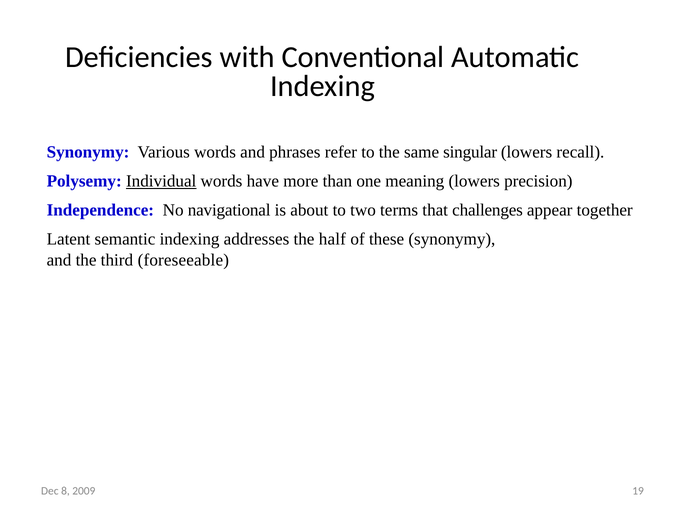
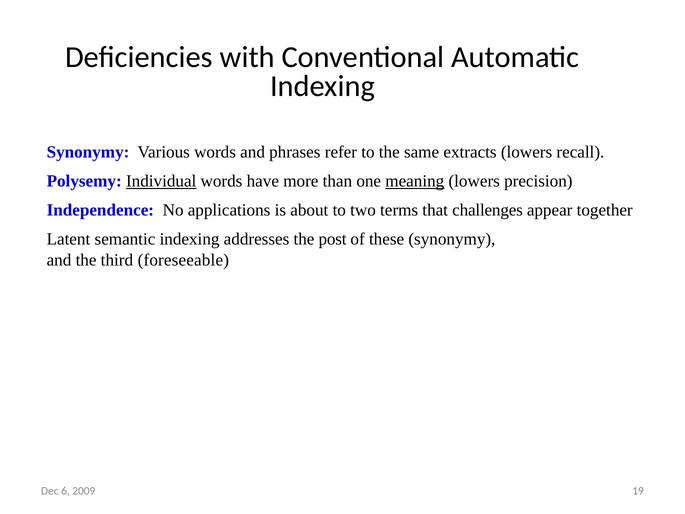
singular: singular -> extracts (470, 152)
meaning underline: none -> present (415, 181)
navigational: navigational -> applications (229, 210)
half: half -> post (333, 239)
8: 8 -> 6 (65, 491)
